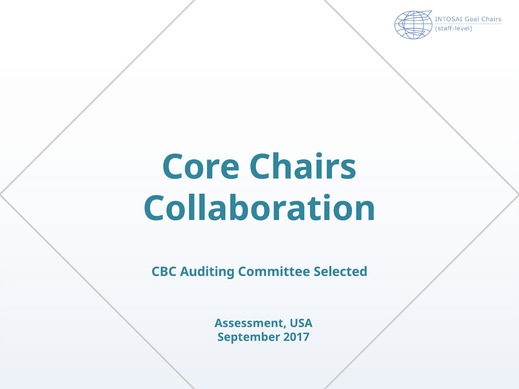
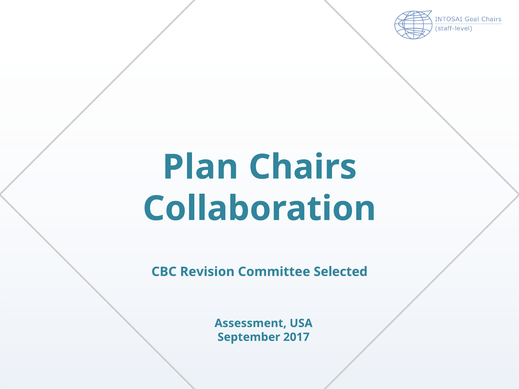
Core: Core -> Plan (200, 167)
Auditing: Auditing -> Revision (207, 272)
